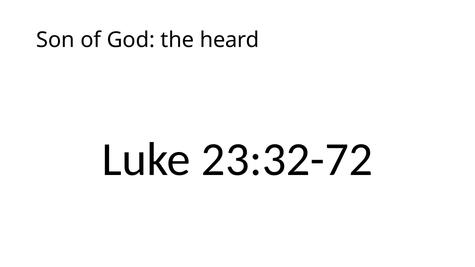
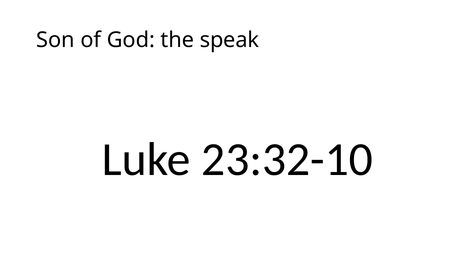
heard: heard -> speak (229, 40)
23:32-72: 23:32-72 -> 23:32-10 (287, 160)
